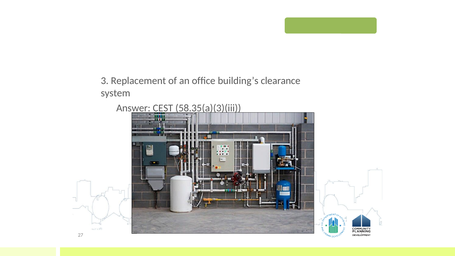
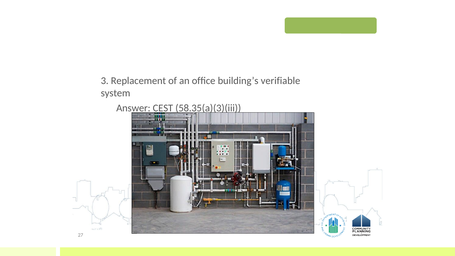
clearance: clearance -> verifiable (281, 81)
